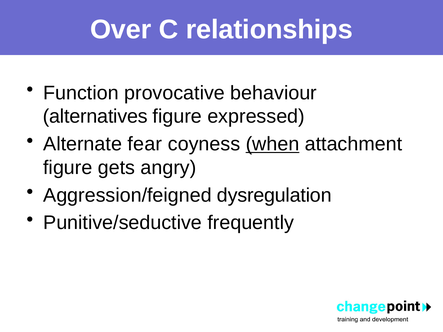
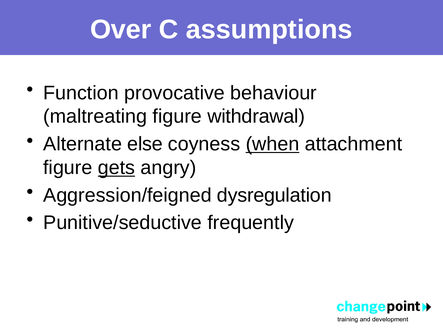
relationships: relationships -> assumptions (269, 29)
alternatives: alternatives -> maltreating (95, 117)
expressed: expressed -> withdrawal (256, 117)
fear: fear -> else (145, 144)
gets underline: none -> present (116, 168)
